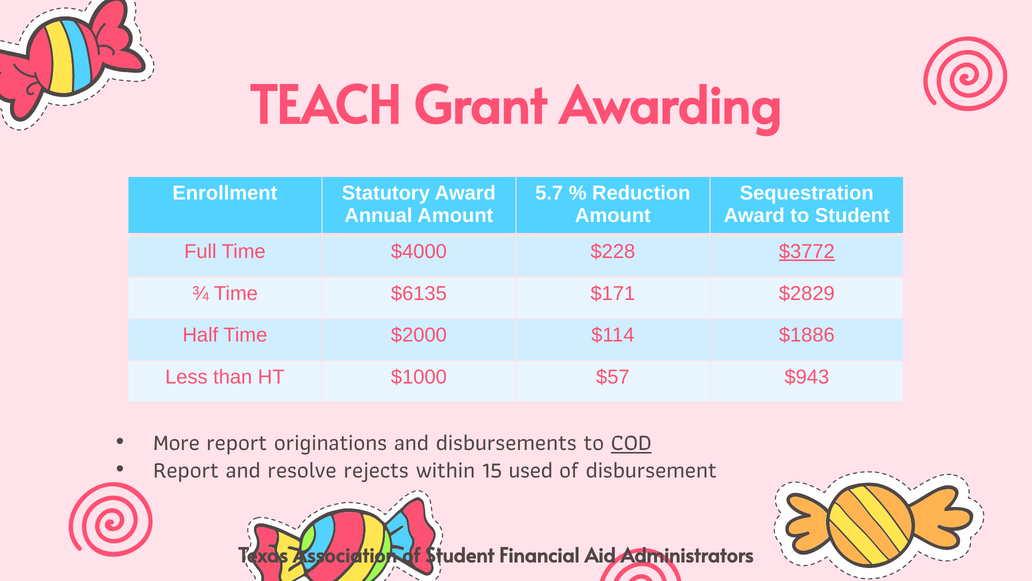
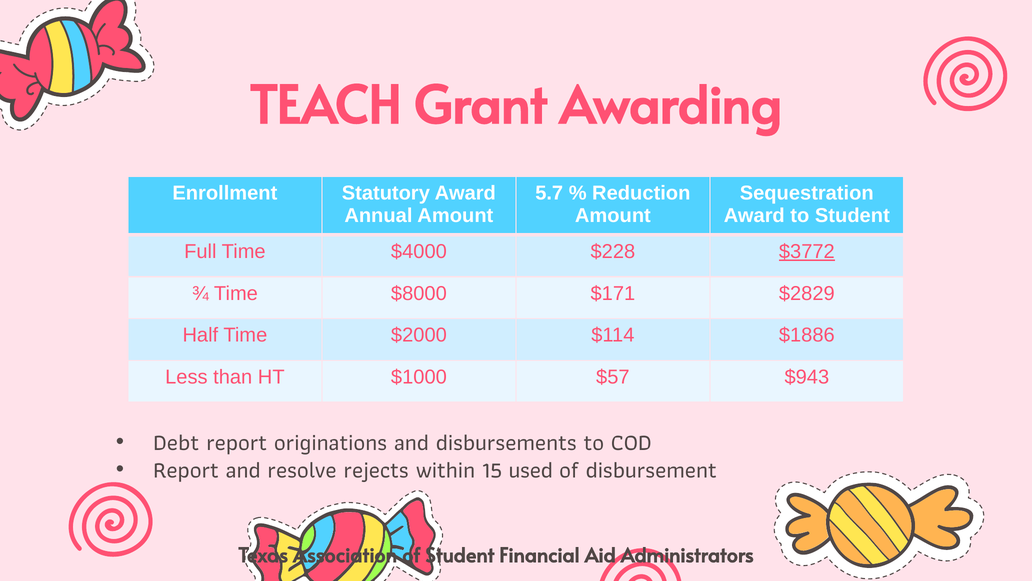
$6135: $6135 -> $8000 (419, 293)
More: More -> Debt (176, 442)
COD underline: present -> none (631, 442)
